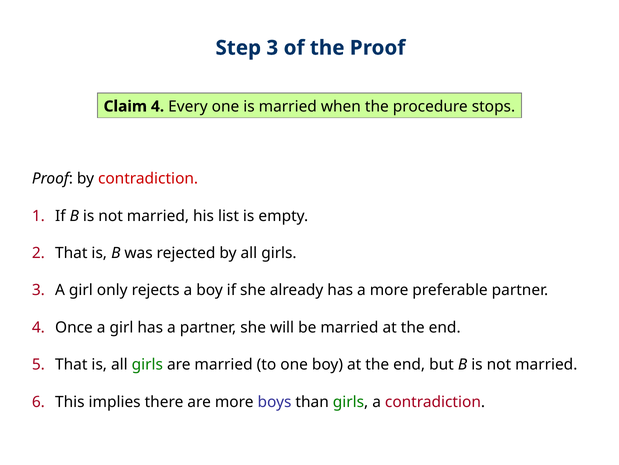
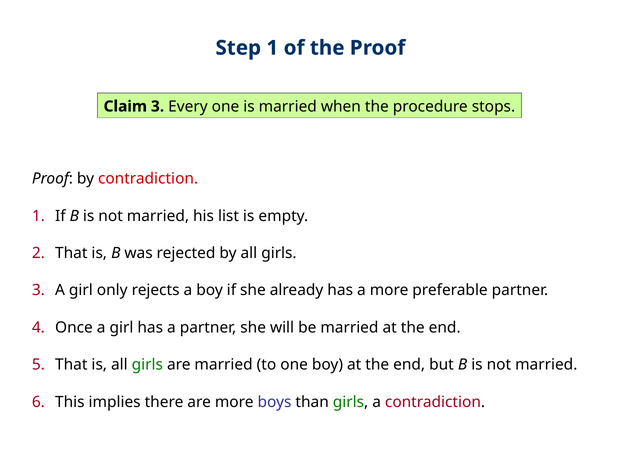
Step 3: 3 -> 1 (272, 48)
Claim 4: 4 -> 3 (158, 106)
